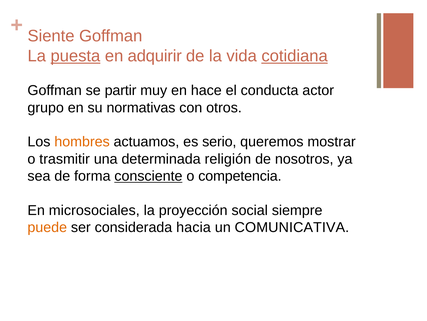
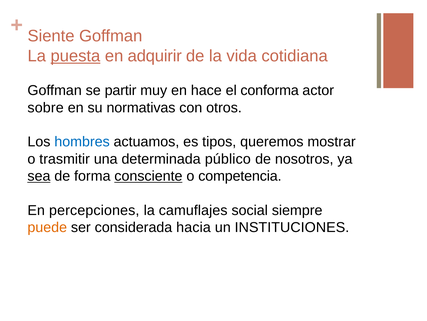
cotidiana underline: present -> none (295, 56)
conducta: conducta -> conforma (270, 90)
grupo: grupo -> sobre (46, 107)
hombres colour: orange -> blue (82, 142)
serio: serio -> tipos (219, 142)
religión: religión -> público (228, 159)
sea underline: none -> present (39, 176)
microsociales: microsociales -> percepciones (94, 210)
proyección: proyección -> camuflajes (193, 210)
COMUNICATIVA: COMUNICATIVA -> INSTITUCIONES (292, 227)
